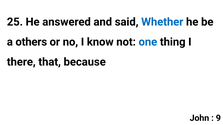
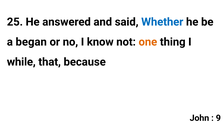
others: others -> began (31, 42)
one colour: blue -> orange (148, 42)
there: there -> while (21, 62)
